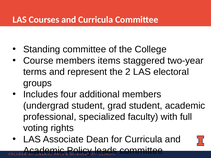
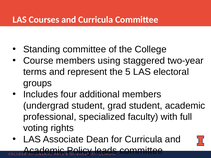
items: items -> using (109, 61)
2: 2 -> 5 (128, 72)
